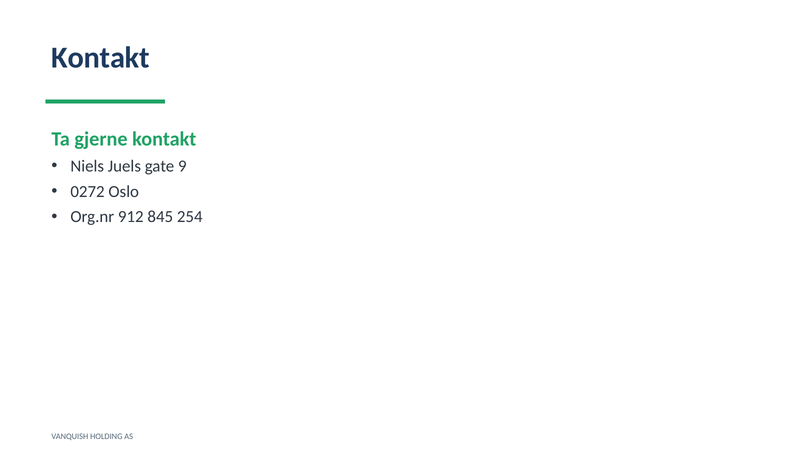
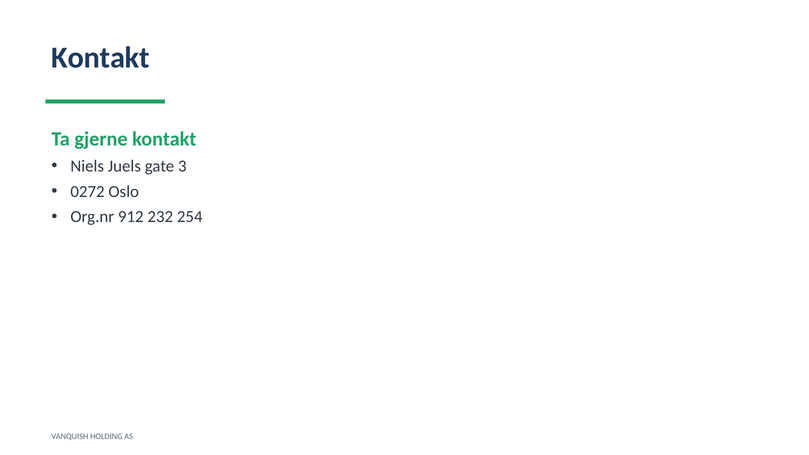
9: 9 -> 3 (182, 166)
845: 845 -> 232 (160, 217)
